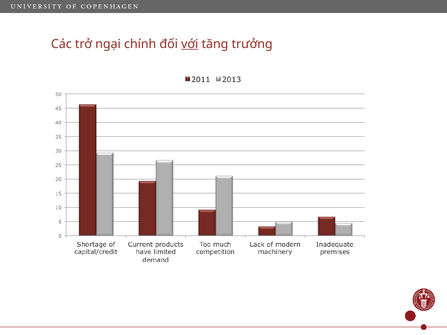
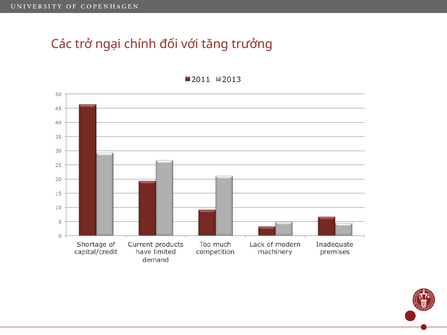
với underline: present -> none (190, 44)
